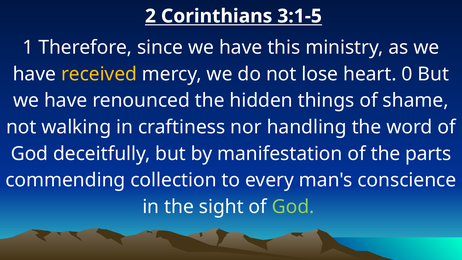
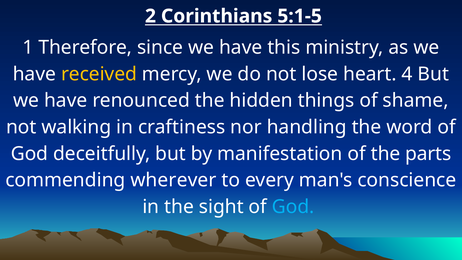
3:1-5: 3:1-5 -> 5:1-5 (300, 16)
0: 0 -> 4 (407, 74)
collection: collection -> wherever (173, 180)
God colour: light green -> light blue (293, 207)
